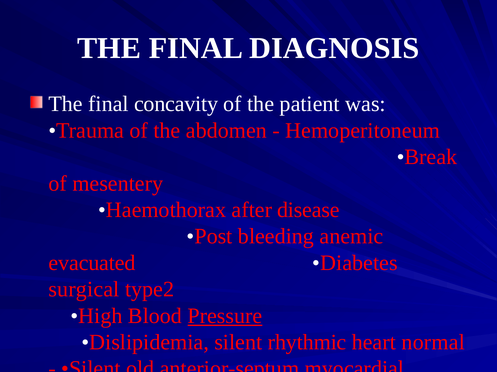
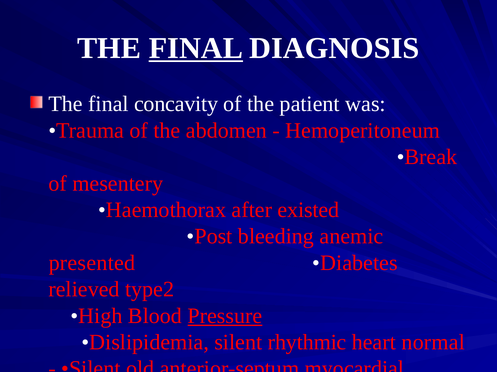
FINAL underline: none -> present (196, 48)
disease: disease -> existed (308, 210)
evacuated: evacuated -> presented (92, 263)
surgical: surgical -> relieved (84, 290)
